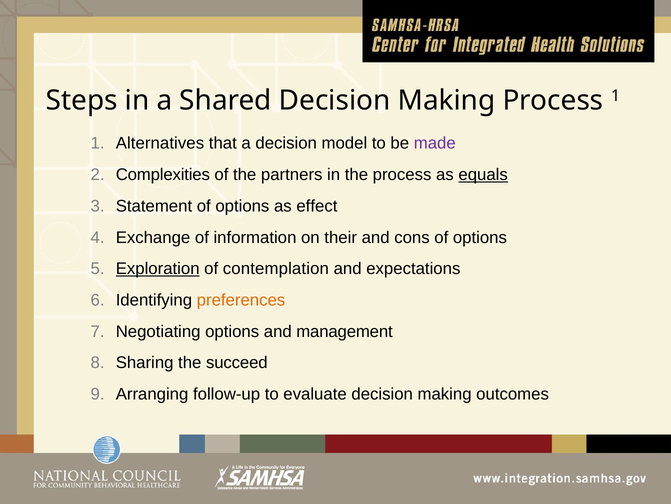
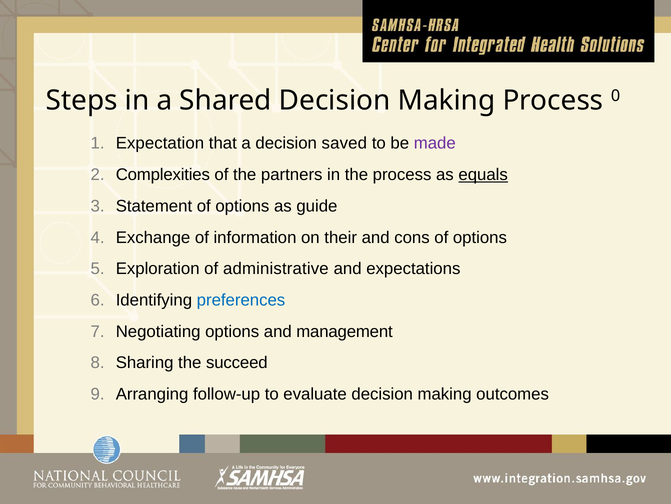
Process 1: 1 -> 0 (616, 96)
Alternatives: Alternatives -> Expectation (160, 143)
model: model -> saved (344, 143)
effect: effect -> guide (317, 206)
Exploration underline: present -> none (158, 268)
contemplation: contemplation -> administrative (276, 268)
preferences colour: orange -> blue (241, 300)
